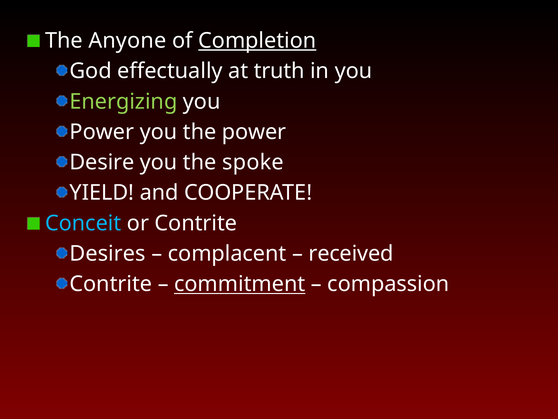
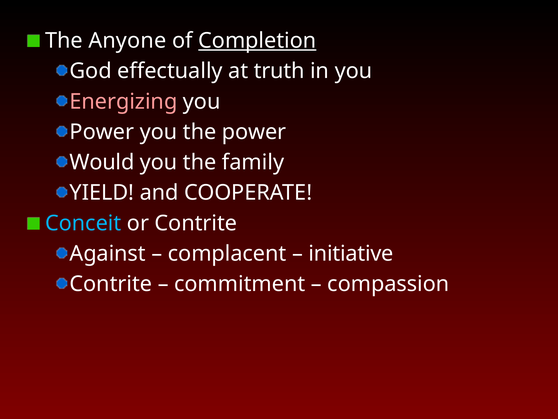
Energizing colour: light green -> pink (123, 101)
Desire: Desire -> Would (102, 162)
spoke: spoke -> family (253, 162)
Desires: Desires -> Against (108, 253)
received: received -> initiative (351, 253)
commitment underline: present -> none (240, 284)
